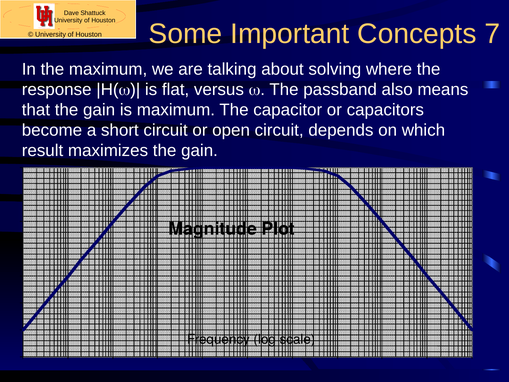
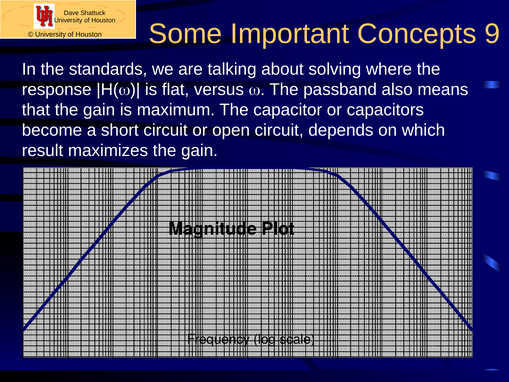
7: 7 -> 9 (492, 34)
the maximum: maximum -> standards (108, 69)
